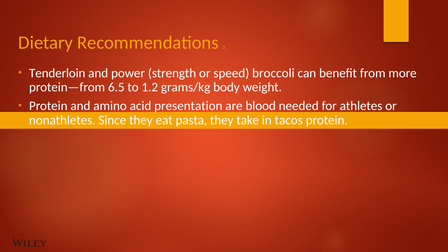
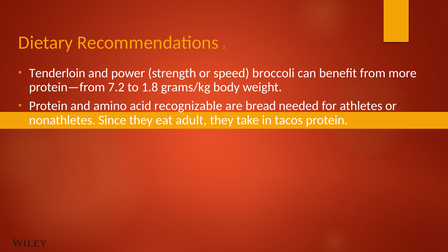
6.5: 6.5 -> 7.2 (116, 87)
1.2: 1.2 -> 1.8 (150, 87)
presentation: presentation -> recognizable (188, 106)
blood: blood -> bread (261, 106)
pasta: pasta -> adult (191, 120)
